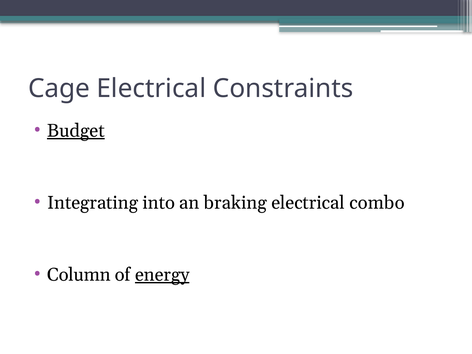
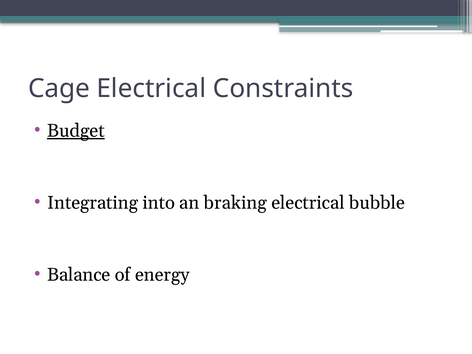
combo: combo -> bubble (377, 203)
Column: Column -> Balance (79, 275)
energy underline: present -> none (162, 275)
